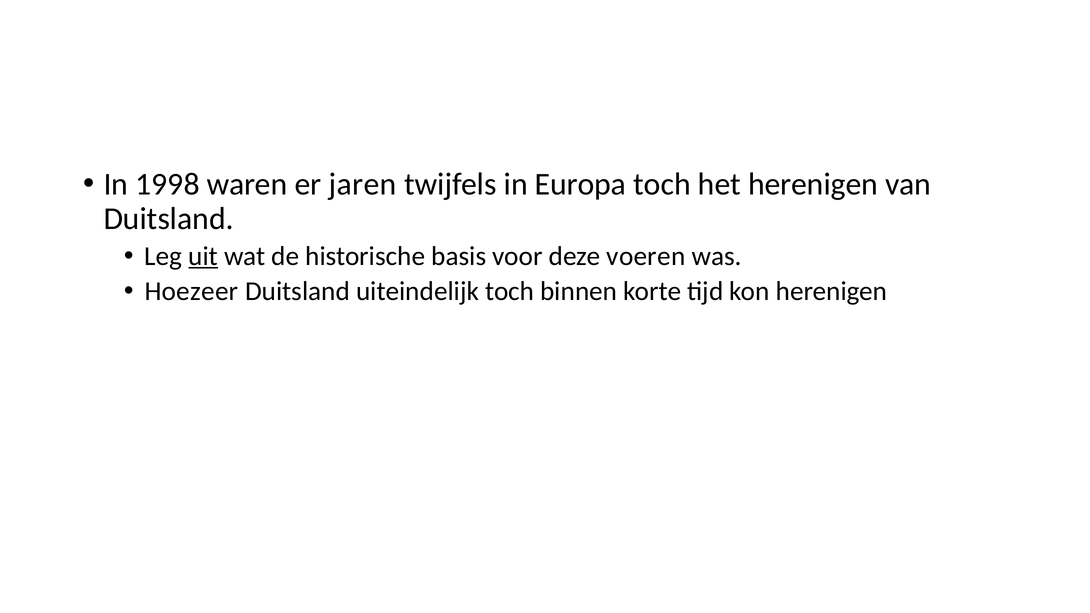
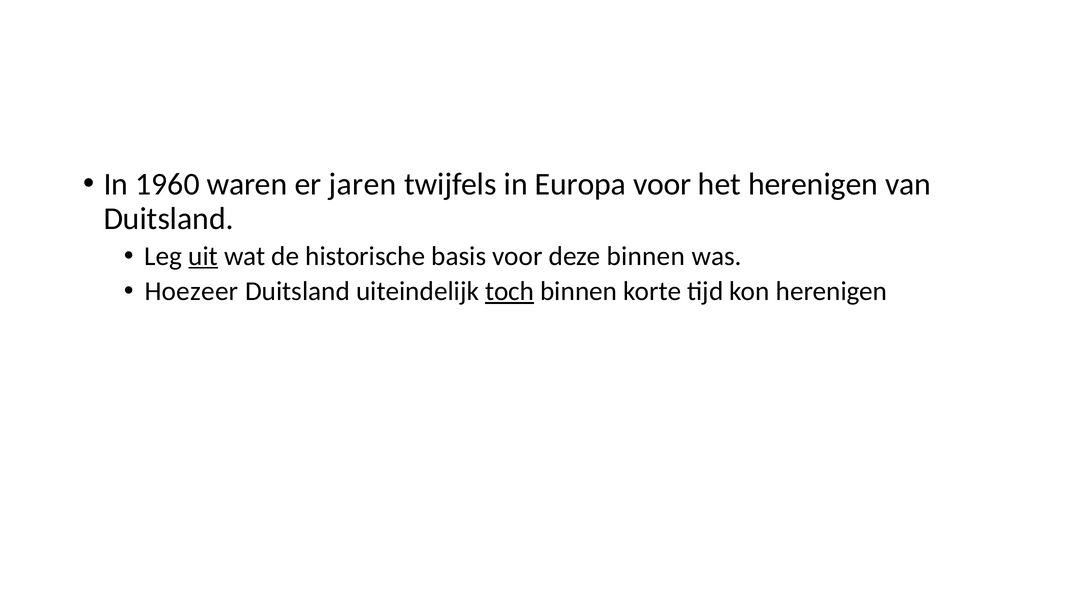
1998: 1998 -> 1960 (167, 184)
Europa toch: toch -> voor (662, 184)
deze voeren: voeren -> binnen (646, 256)
toch underline: none -> present (510, 291)
